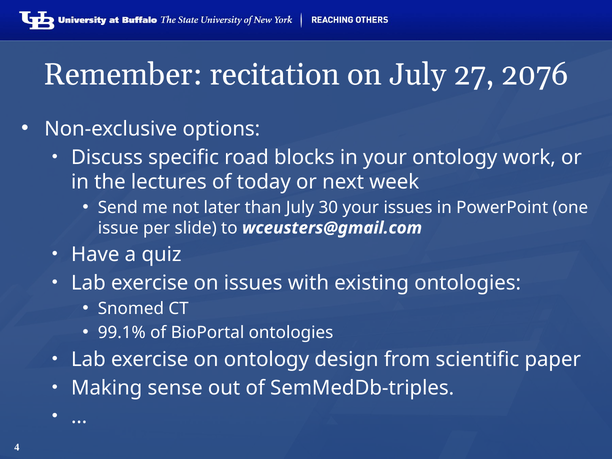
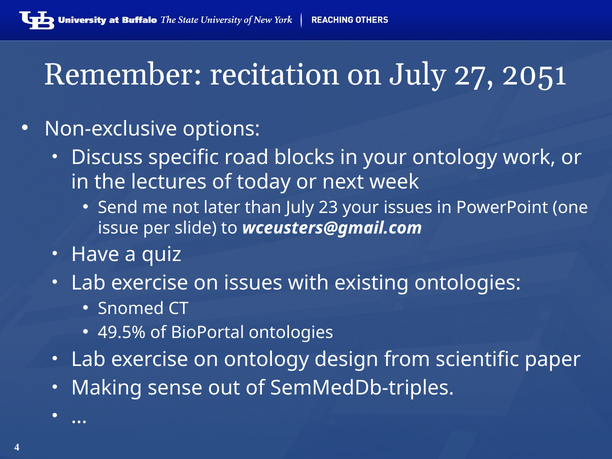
2076: 2076 -> 2051 (535, 75)
30: 30 -> 23 (328, 208)
99.1%: 99.1% -> 49.5% (122, 333)
